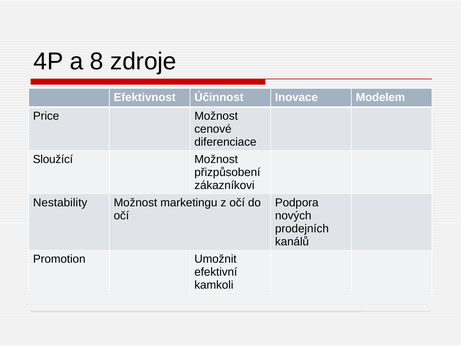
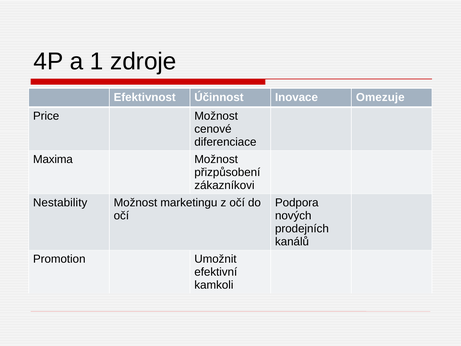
8: 8 -> 1 (97, 61)
Modelem: Modelem -> Omezuje (380, 97)
Sloužící: Sloužící -> Maxima (53, 159)
